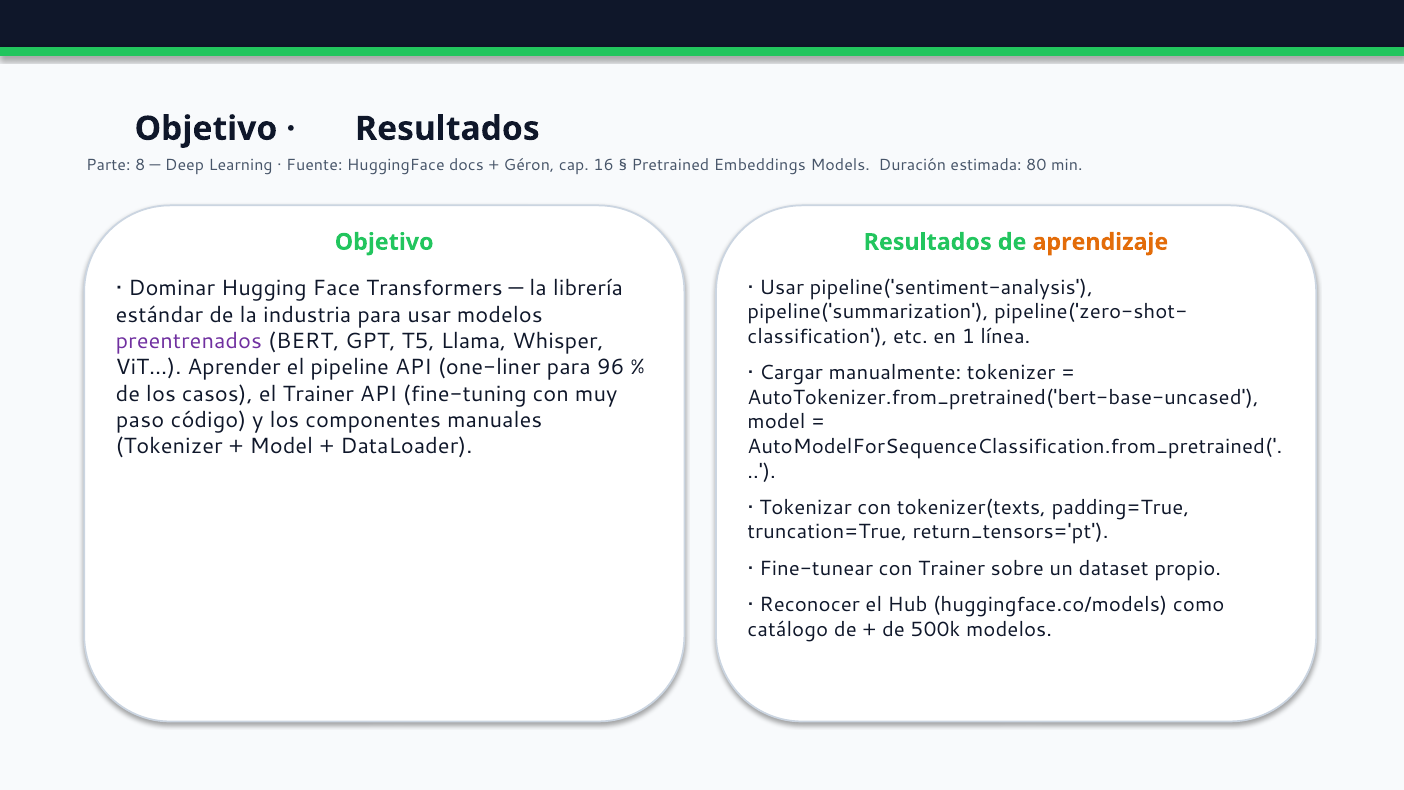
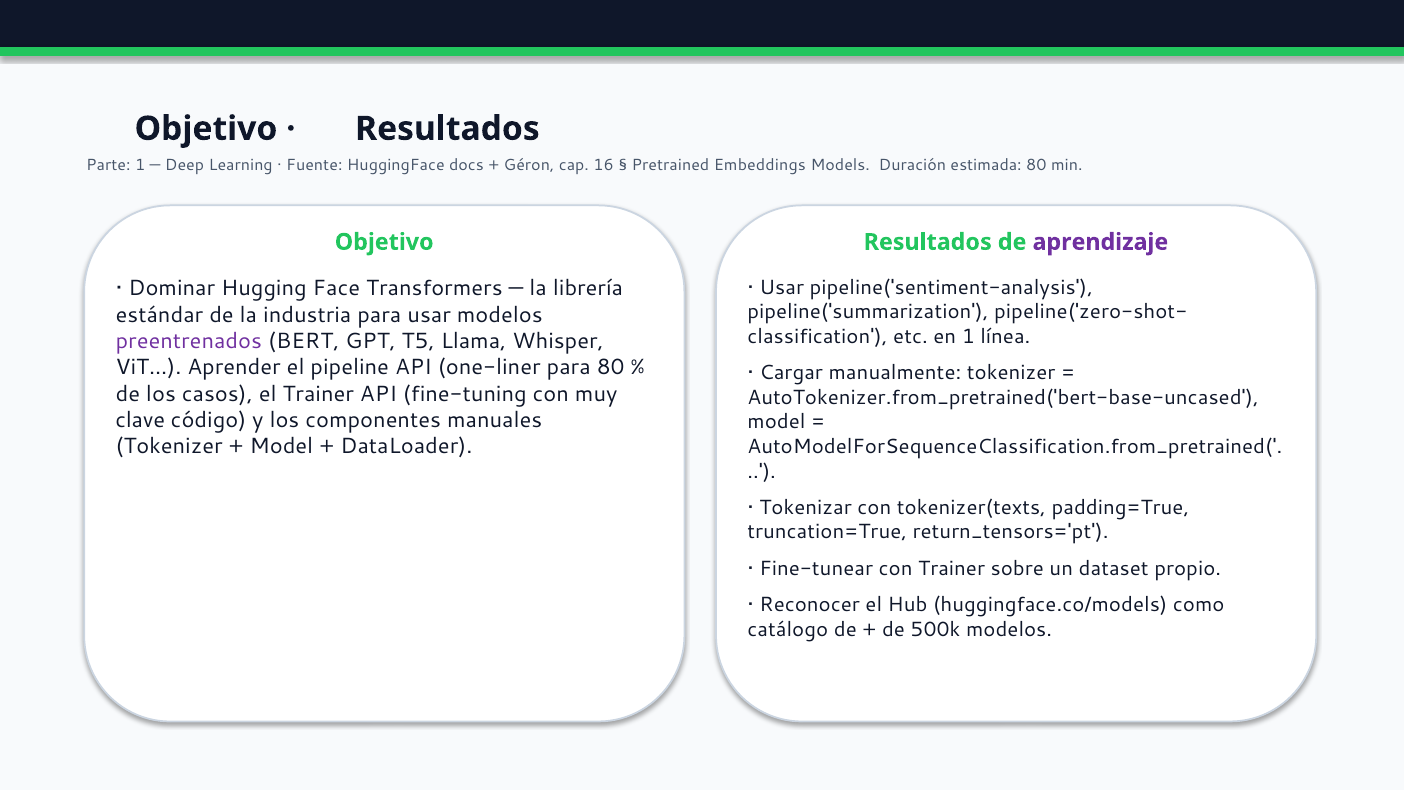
Parte 8: 8 -> 1 (140, 165)
aprendizaje colour: orange -> purple (1100, 242)
para 96: 96 -> 80 (611, 367)
paso: paso -> clave (140, 420)
